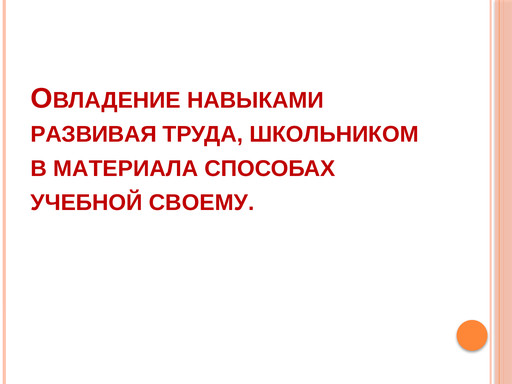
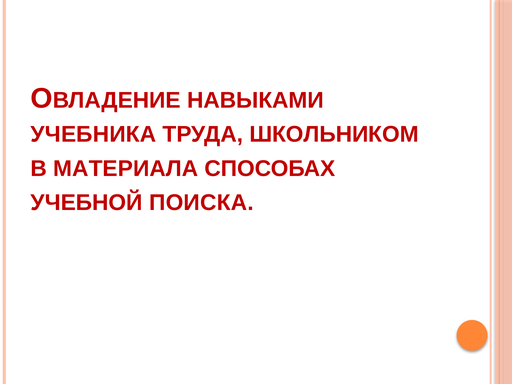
РАЗВИВАЯ: РАЗВИВАЯ -> УЧЕБНИКА (93, 134)
СВОЕМУ: СВОЕМУ -> ПОИСКА (202, 203)
